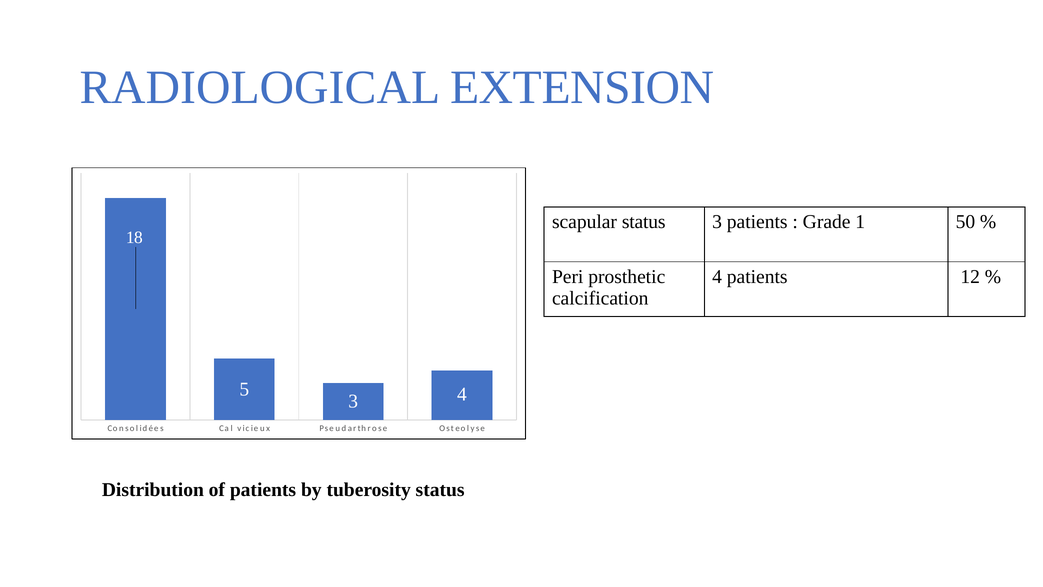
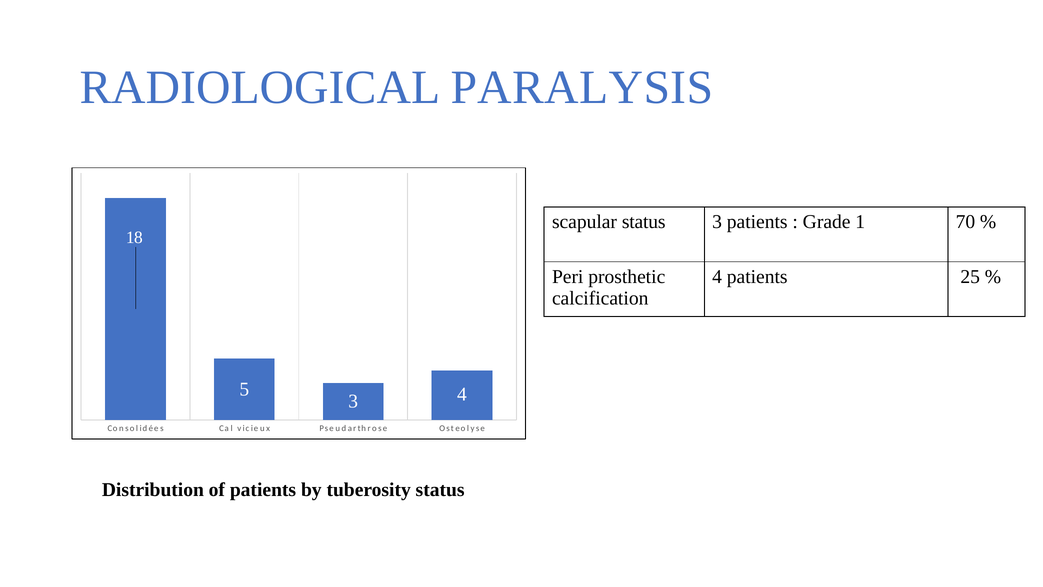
EXTENSION: EXTENSION -> PARALYSIS (582, 88)
50: 50 -> 70 (965, 222)
12: 12 -> 25 (970, 277)
